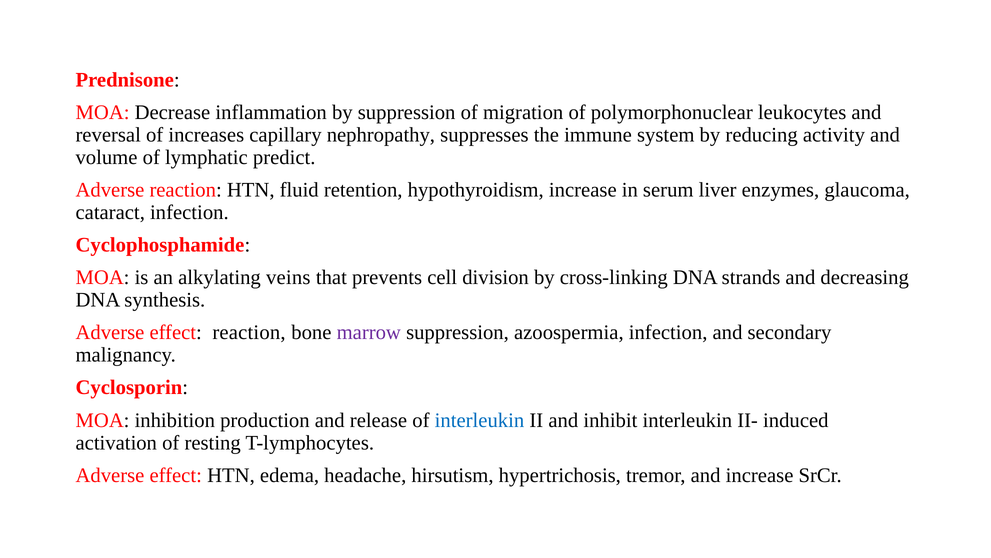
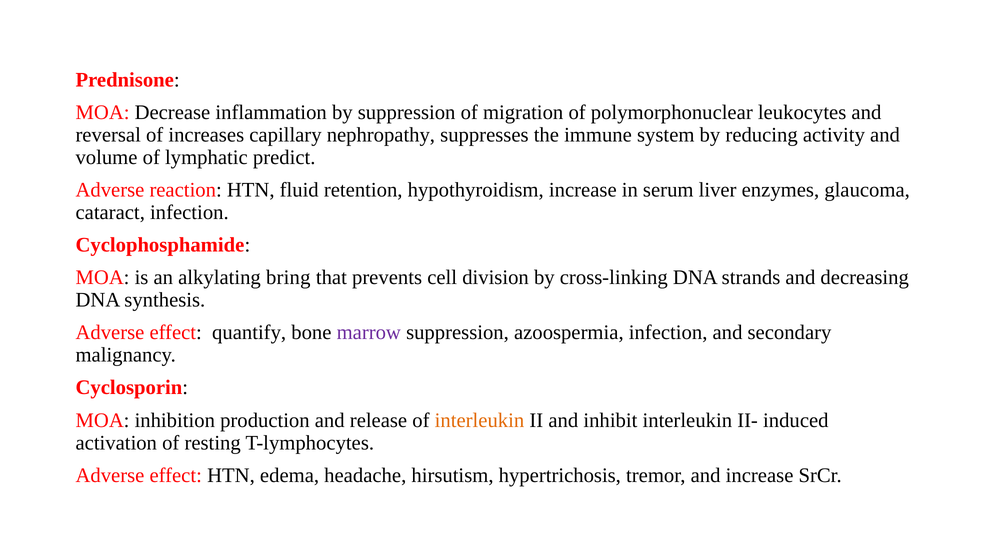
veins: veins -> bring (288, 277)
effect reaction: reaction -> quantify (249, 332)
interleukin colour: blue -> orange (480, 420)
